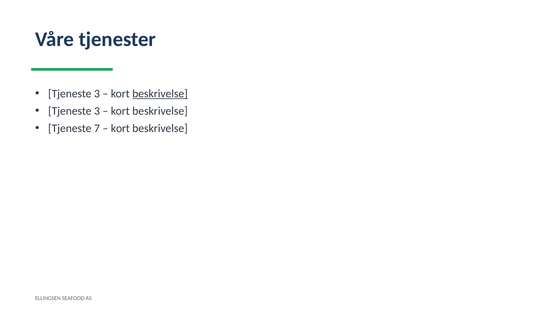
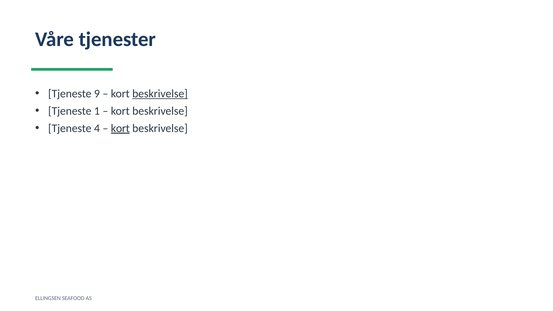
3: 3 -> 9 (97, 94)
3: 3 -> 1 (97, 111)
7: 7 -> 4 (97, 128)
kort underline: none -> present (120, 128)
